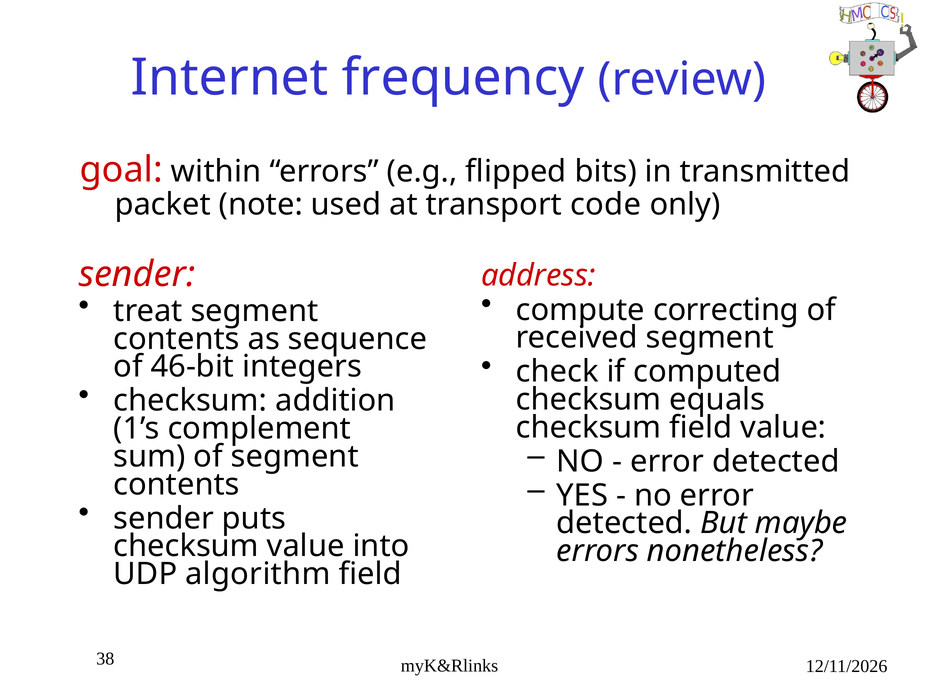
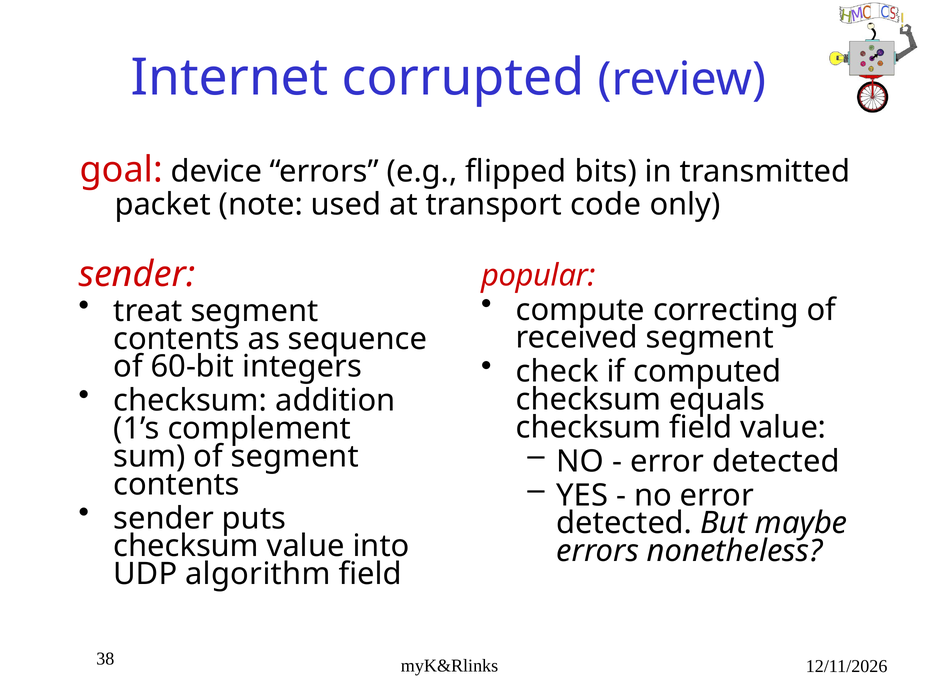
frequency: frequency -> corrupted (463, 78)
within: within -> device (216, 172)
address: address -> popular (538, 276)
46-bit: 46-bit -> 60-bit (192, 367)
